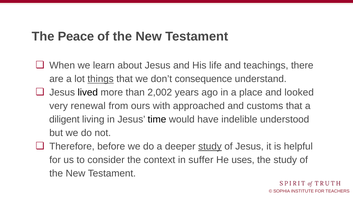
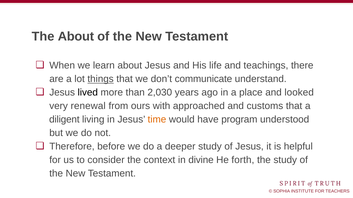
The Peace: Peace -> About (76, 37)
consequence: consequence -> communicate (203, 79)
2,002: 2,002 -> 2,030 (160, 93)
time colour: black -> orange (157, 120)
indelible: indelible -> program (239, 120)
study underline: present -> none (210, 147)
suffer: suffer -> divine (201, 160)
uses: uses -> forth (243, 160)
